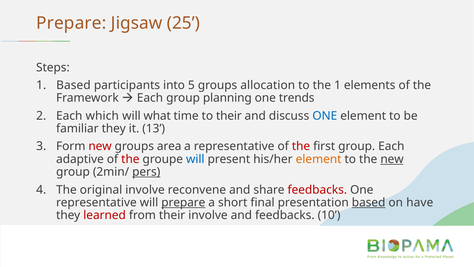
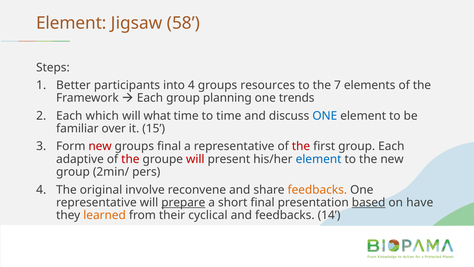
Prepare: Prepare -> Element (71, 23)
25: 25 -> 58 (183, 23)
Based: Based -> Better (73, 85)
into 5: 5 -> 4 (191, 85)
allocation: allocation -> resources (268, 85)
the 1: 1 -> 7 (338, 85)
to their: their -> time (229, 116)
familiar they: they -> over (114, 128)
13: 13 -> 15 (154, 128)
groups area: area -> final (169, 146)
will colour: blue -> red (195, 159)
element colour: orange -> blue (319, 159)
new underline: present -> none (392, 159)
pers underline: present -> none (146, 172)
feedbacks colour: red -> orange (317, 190)
learned colour: red -> orange (105, 215)
their involve: involve -> cyclical (208, 215)
10: 10 -> 14 (329, 215)
